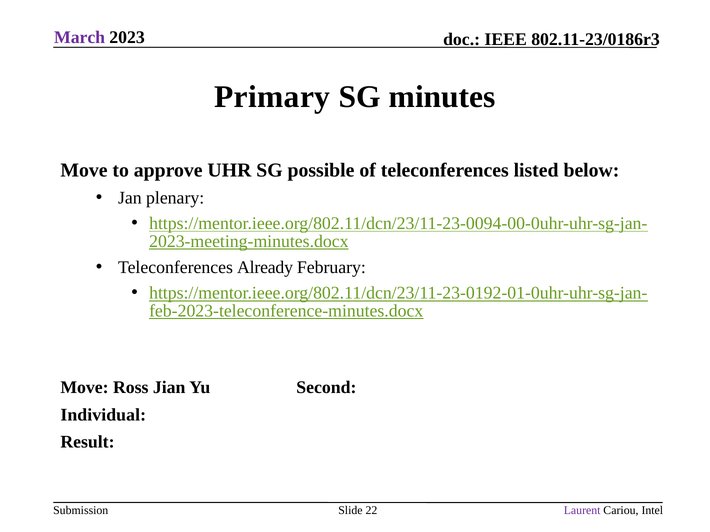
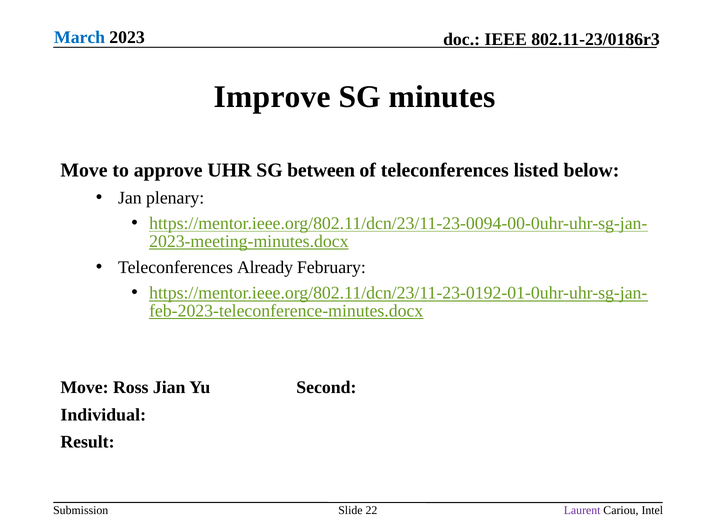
March colour: purple -> blue (80, 38)
Primary: Primary -> Improve (272, 97)
possible: possible -> between (321, 171)
